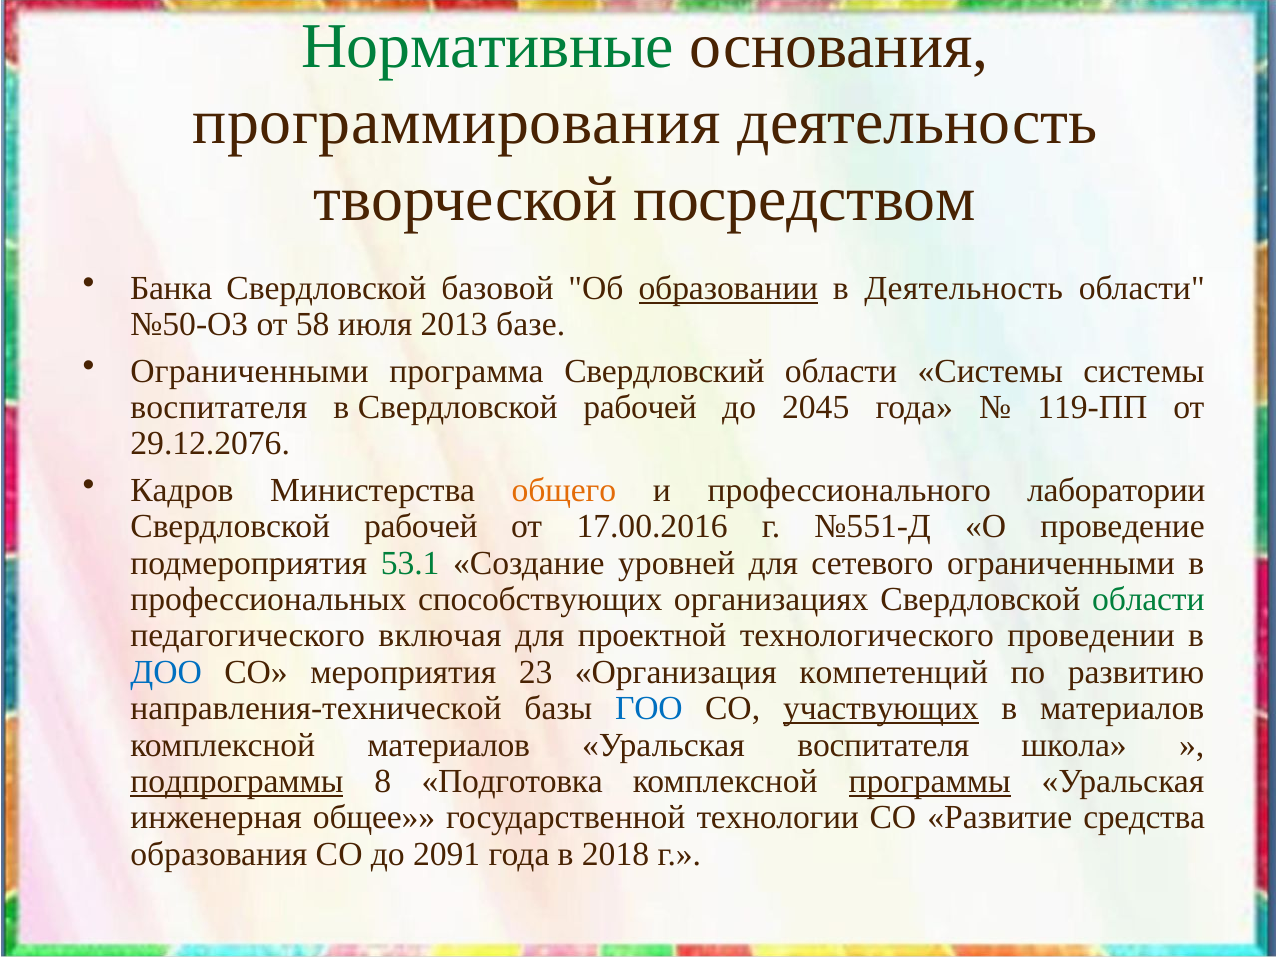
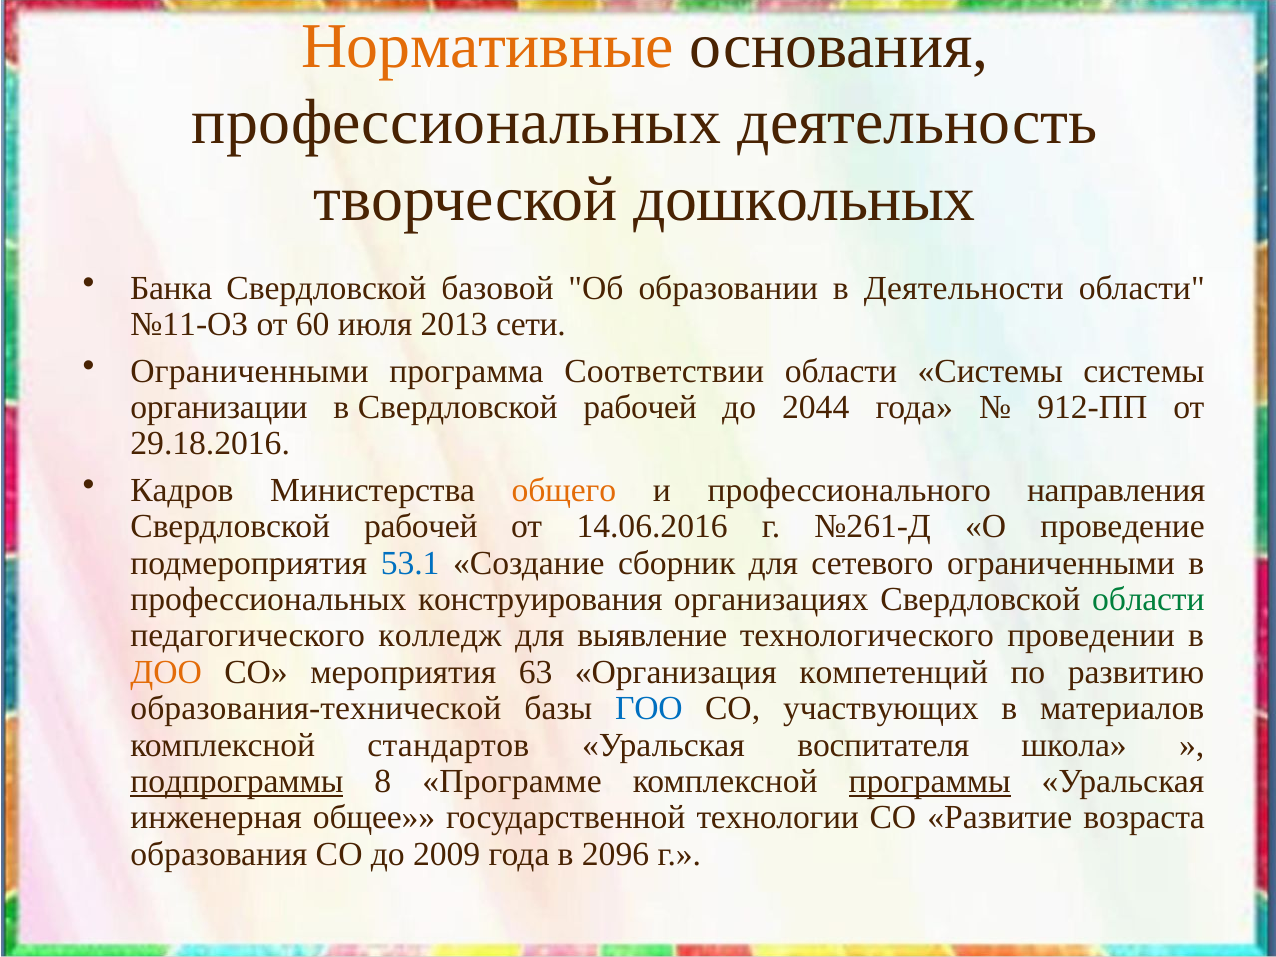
Нормативные colour: green -> orange (488, 46)
программирования: программирования -> профессиональных (456, 123)
посредством: посредством -> дошкольных (805, 199)
образовании underline: present -> none (728, 288)
в Деятельность: Деятельность -> Деятельности (964, 288)
№50-ОЗ: №50-ОЗ -> №11-ОЗ (189, 324)
58: 58 -> 60 (313, 324)
базе: базе -> сети (531, 324)
Свердловский: Свердловский -> Соответствии (664, 371)
воспитателя: воспитателя -> организации (219, 407)
2045: 2045 -> 2044 (816, 407)
119-ПП: 119-ПП -> 912-ПП (1092, 407)
29.12.2076: 29.12.2076 -> 29.18.2016 (210, 444)
лаборатории: лаборатории -> направления (1116, 490)
17.00.2016: 17.00.2016 -> 14.06.2016 (652, 527)
№551-Д: №551-Д -> №261-Д (873, 527)
53.1 colour: green -> blue (410, 563)
уровней: уровней -> сборник (677, 563)
способствующих: способствующих -> конструирования (540, 599)
включая: включая -> колледж (440, 636)
проектной: проектной -> выявление (652, 636)
ДОО colour: blue -> orange (166, 672)
23: 23 -> 63 (536, 672)
направления-технической: направления-технической -> образования-технической (316, 709)
участвующих underline: present -> none (881, 709)
комплексной материалов: материалов -> стандартов (448, 745)
Подготовка: Подготовка -> Программе (512, 781)
средства: средства -> возраста (1144, 818)
2091: 2091 -> 2009 (447, 854)
2018: 2018 -> 2096 (616, 854)
